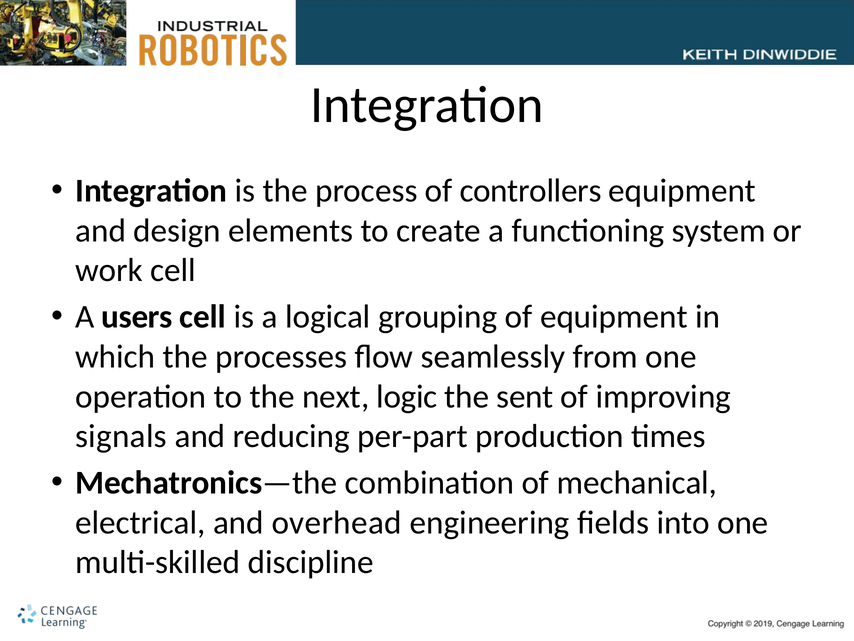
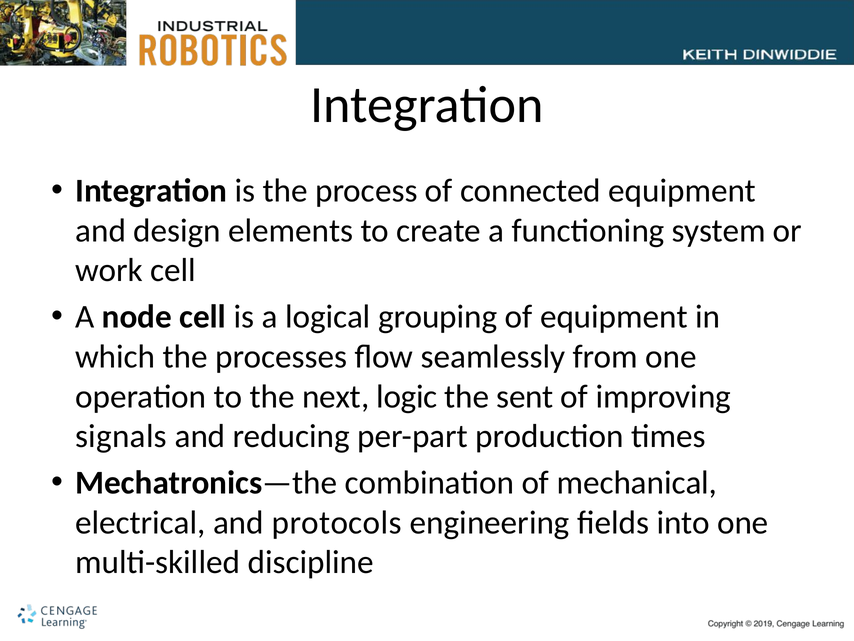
controllers: controllers -> connected (530, 191)
users: users -> node (137, 317)
overhead: overhead -> protocols (337, 522)
